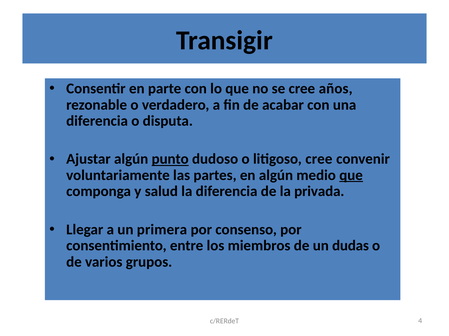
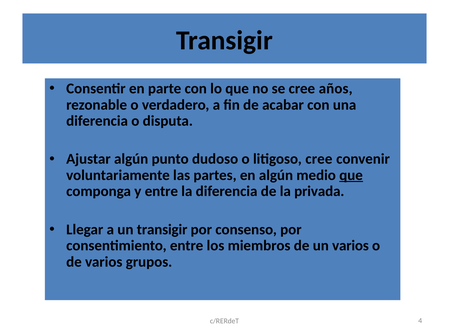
punto underline: present -> none (170, 159)
y salud: salud -> entre (161, 192)
un primera: primera -> transigir (162, 230)
un dudas: dudas -> varios (350, 246)
